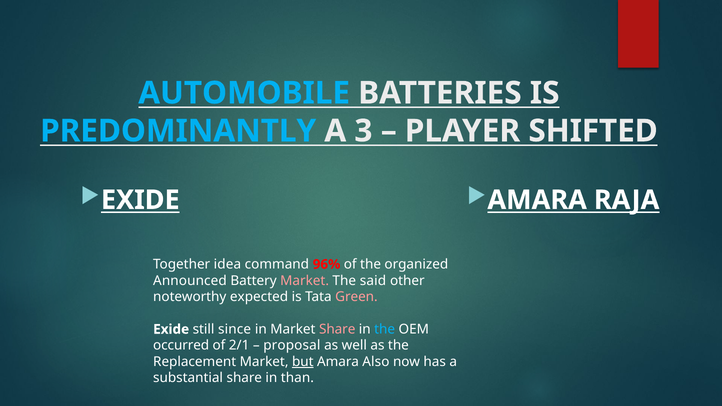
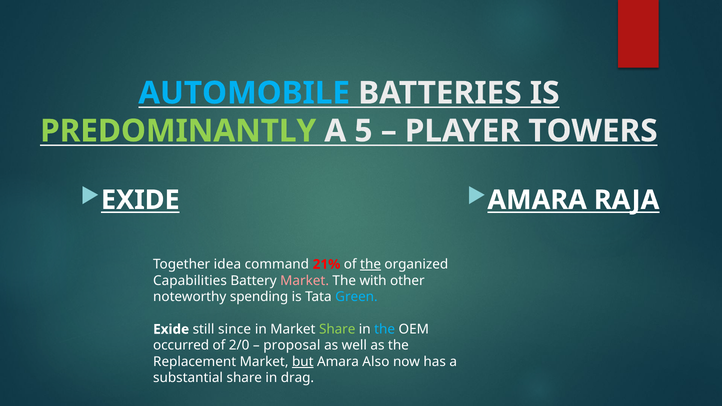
PREDOMINANTLY colour: light blue -> light green (178, 131)
3: 3 -> 5 (363, 131)
SHIFTED: SHIFTED -> TOWERS (593, 131)
96%: 96% -> 21% (327, 264)
the underline: none -> present (371, 264)
Announced: Announced -> Capabilities (190, 281)
said: said -> with (373, 281)
expected: expected -> spending (259, 297)
Green colour: pink -> light blue (356, 297)
Share colour: pink -> light green (337, 329)
2/1: 2/1 -> 2/0 (239, 346)
than: than -> drag (297, 378)
